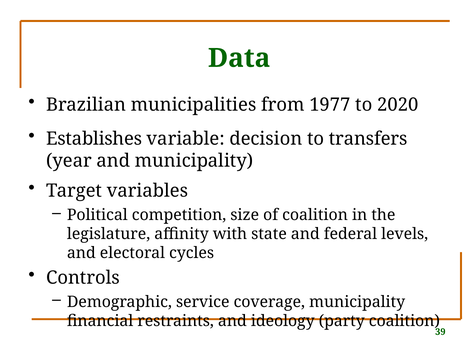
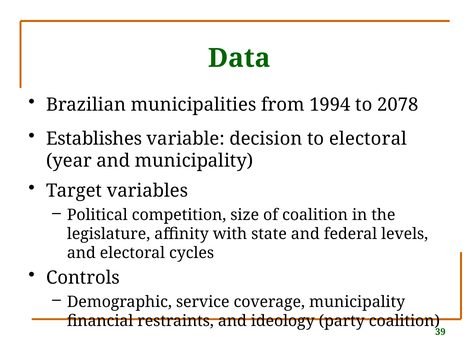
1977: 1977 -> 1994 (330, 105)
2020: 2020 -> 2078 (398, 105)
to transfers: transfers -> electoral (368, 139)
